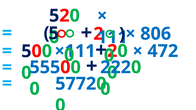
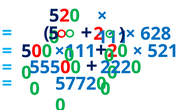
806: 806 -> 628 (156, 34)
472: 472 -> 521 (163, 51)
